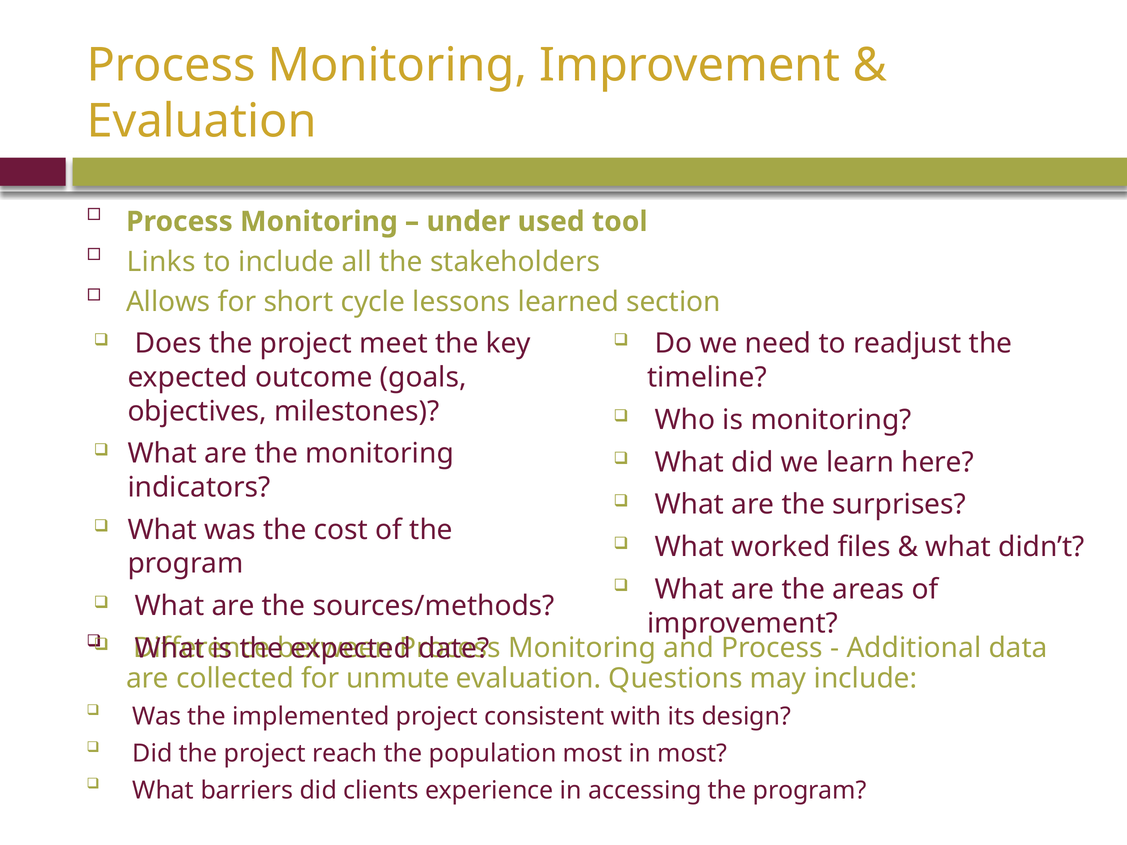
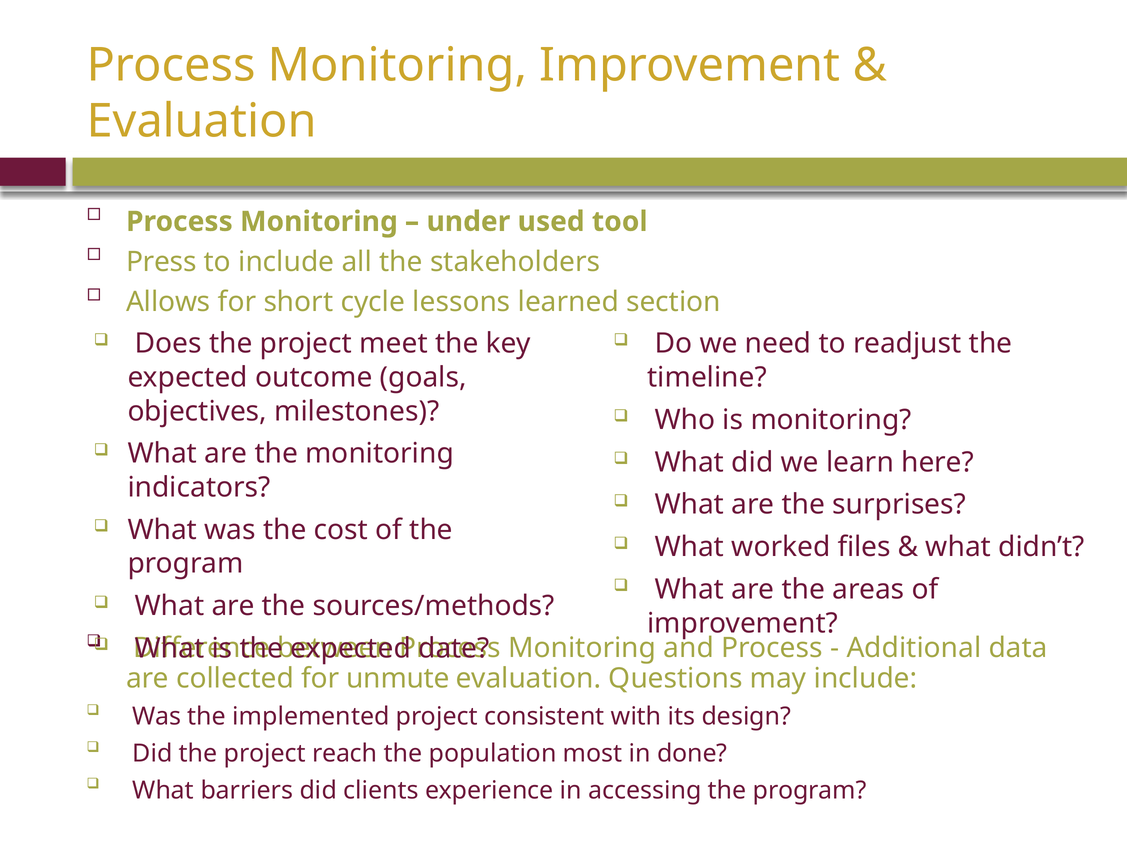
Links: Links -> Press (161, 262)
in most: most -> done (692, 754)
